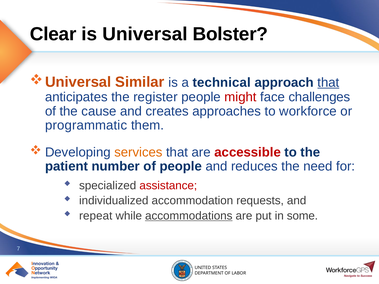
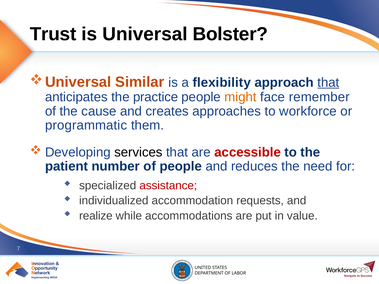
Clear: Clear -> Trust (53, 34)
technical: technical -> flexibility (222, 83)
register: register -> practice (156, 97)
might colour: red -> orange (241, 97)
challenges: challenges -> remember (319, 97)
services colour: orange -> black (138, 152)
repeat: repeat -> realize (96, 216)
accommodations underline: present -> none (189, 216)
some: some -> value (302, 216)
